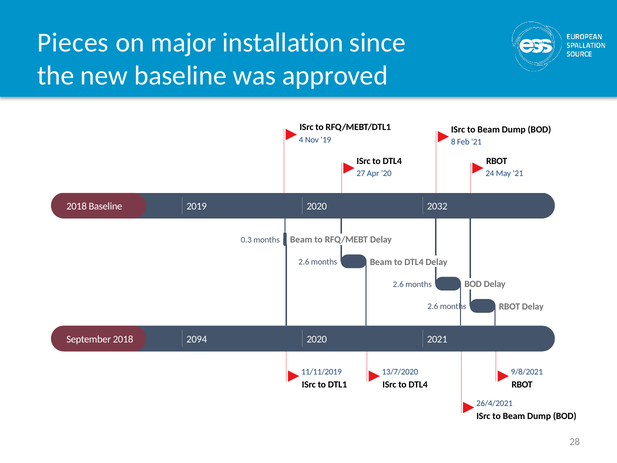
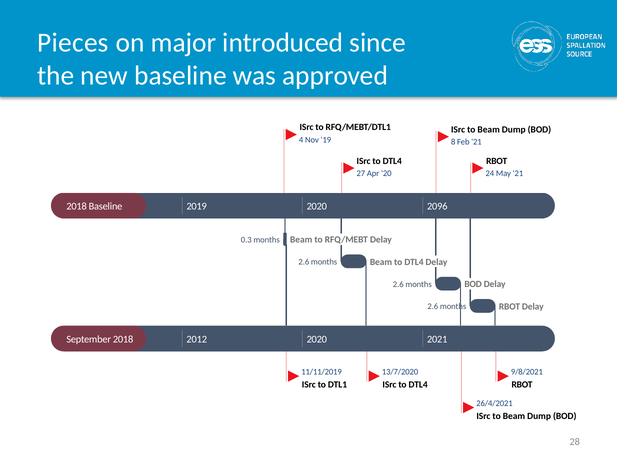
installation: installation -> introduced (283, 43)
2032: 2032 -> 2096 (437, 206)
2094: 2094 -> 2012 (197, 339)
